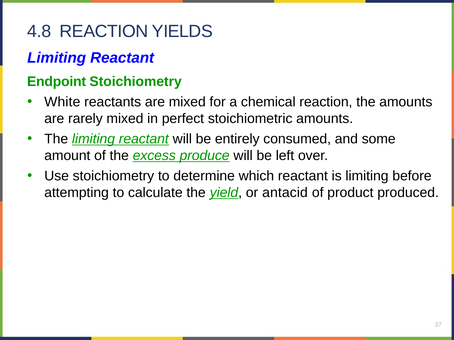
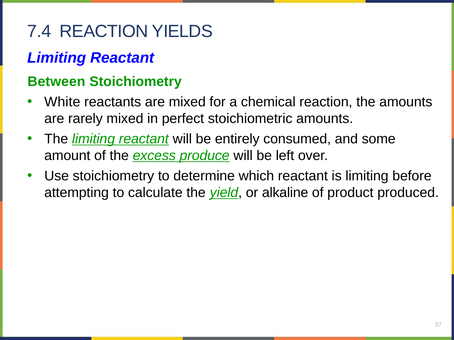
4.8: 4.8 -> 7.4 (39, 31)
Endpoint: Endpoint -> Between (56, 82)
antacid: antacid -> alkaline (285, 193)
